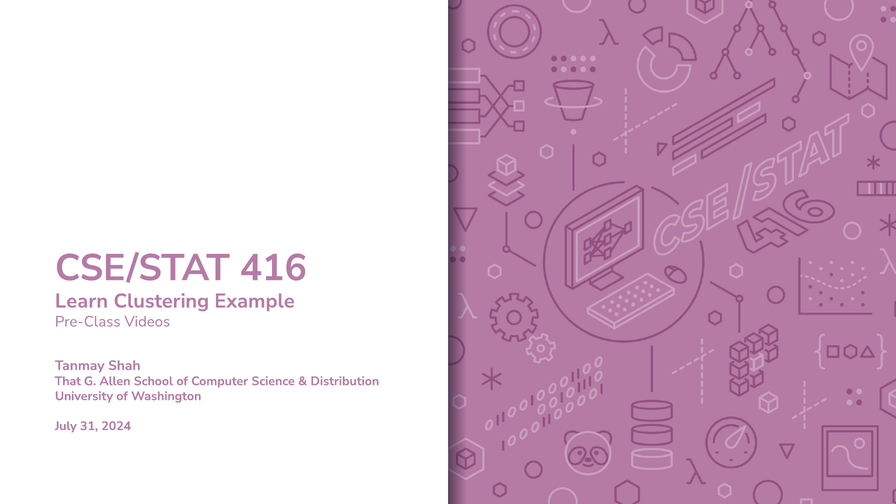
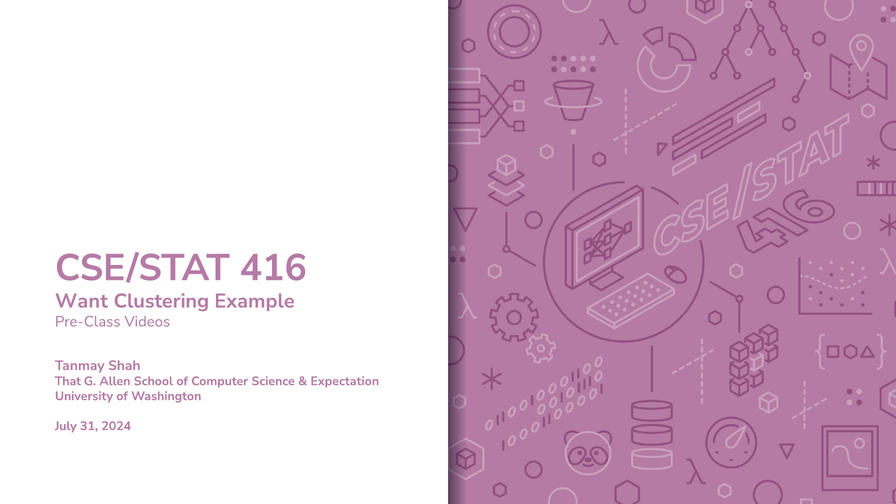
Learn: Learn -> Want (81, 301)
Distribution: Distribution -> Expectation (345, 381)
